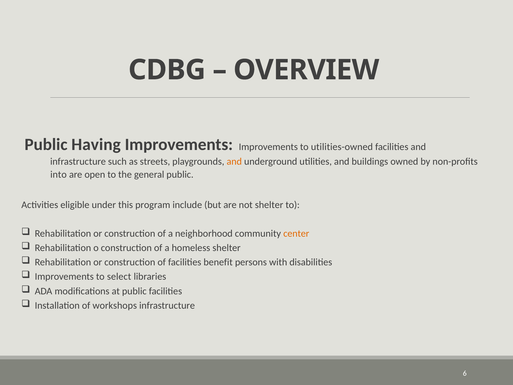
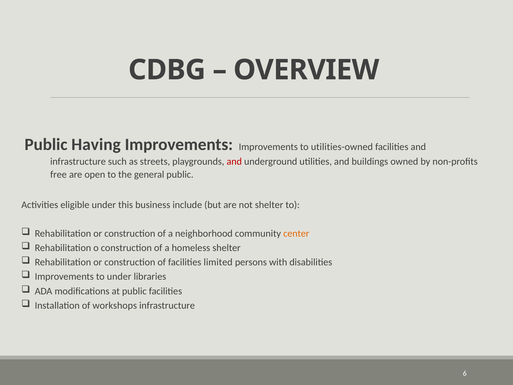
and colour: orange -> red (234, 161)
into: into -> free (59, 174)
program: program -> business (153, 205)
benefit: benefit -> limited (218, 262)
to select: select -> under (119, 276)
